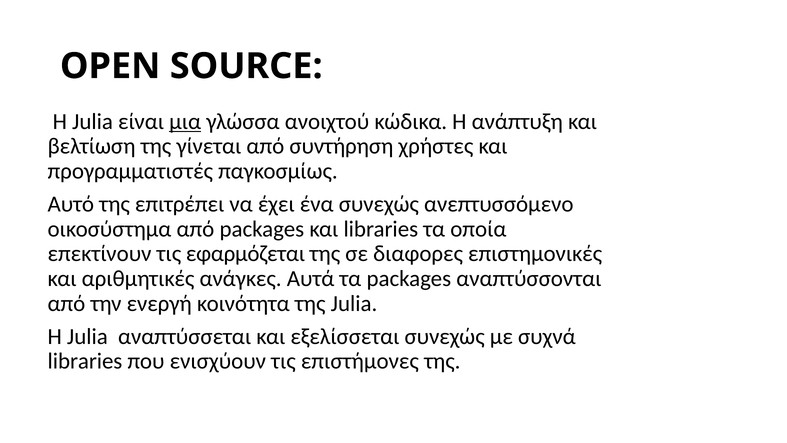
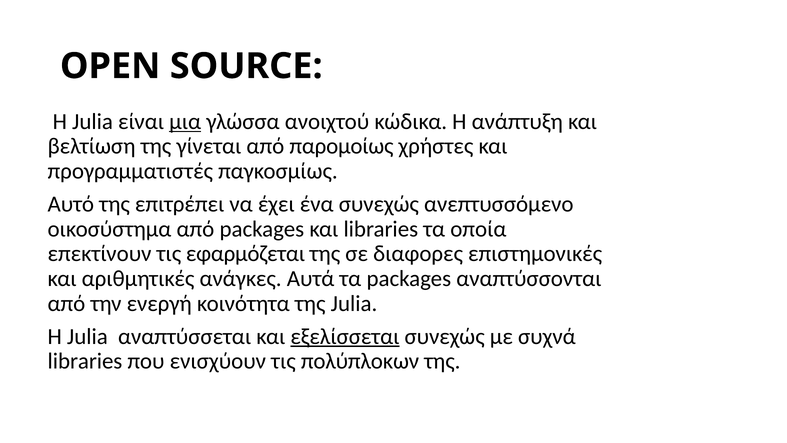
συντήρηση: συντήρηση -> παρομοίως (341, 146)
εξελίσσεται underline: none -> present (345, 336)
επιστήμονες: επιστήμονες -> πολύπλοκων (360, 361)
